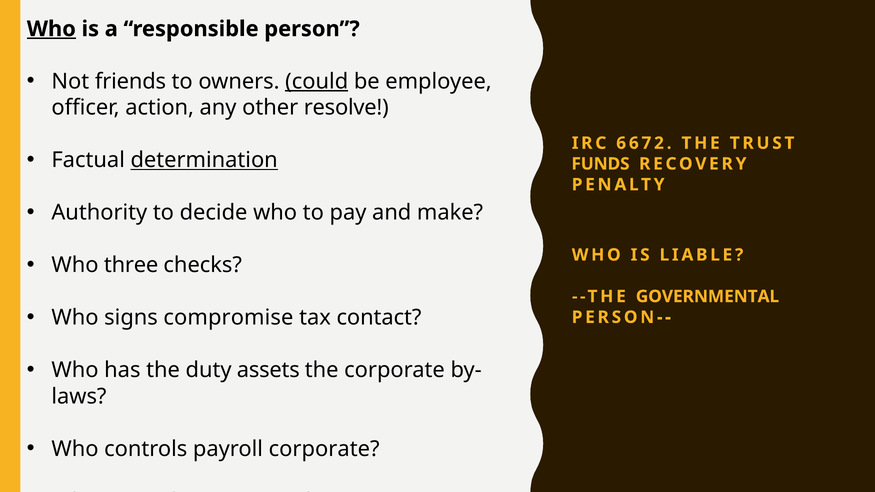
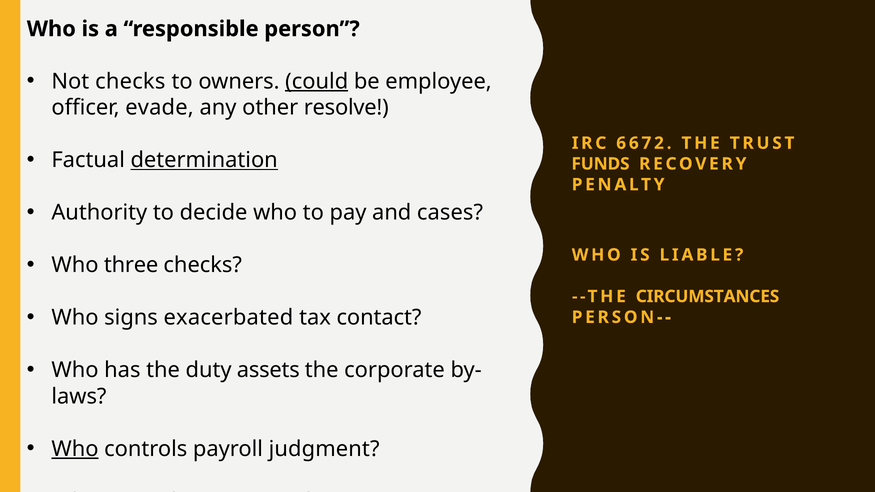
Who underline: present -> none (51, 29)
Not friends: friends -> checks (130, 81)
action: action -> evade (159, 108)
make: make -> cases (450, 213)
GOVERNMENTAL: GOVERNMENTAL -> CIRCUMSTANCES (708, 297)
compromise: compromise -> exacerbated (228, 318)
Who underline: none -> present (75, 449)
payroll corporate: corporate -> judgment (324, 449)
